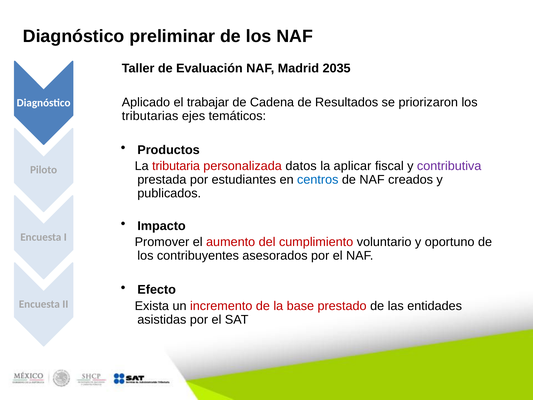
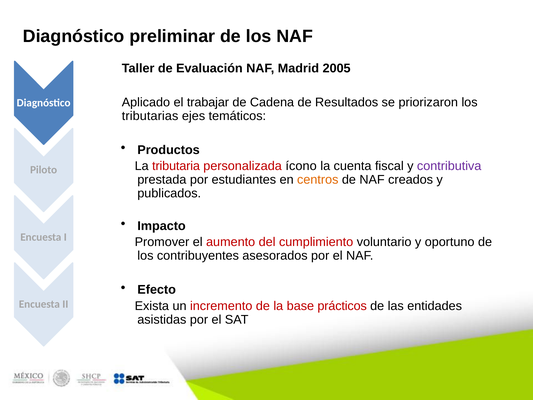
2035: 2035 -> 2005 (337, 68)
datos: datos -> ícono (301, 166)
aplicar: aplicar -> cuenta (353, 166)
centros colour: blue -> orange (318, 180)
prestado: prestado -> prácticos (342, 306)
